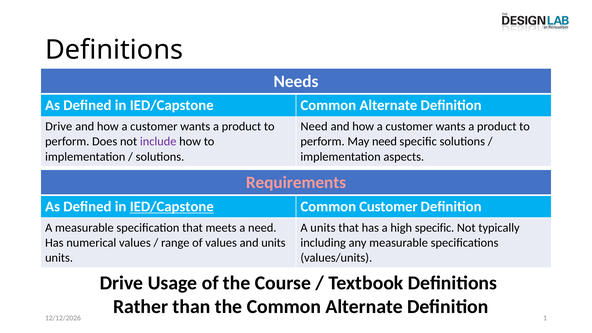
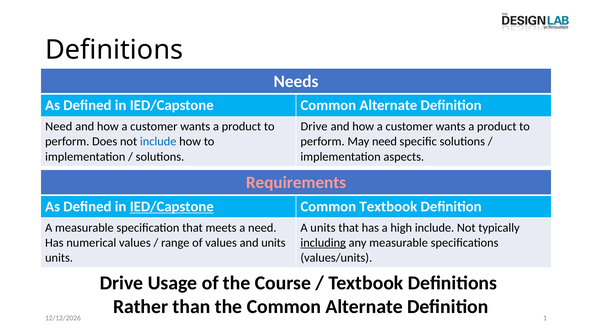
Drive: Drive -> Need (59, 126)
Need: Need -> Drive (314, 126)
include colour: purple -> blue (158, 142)
Common Customer: Customer -> Textbook (388, 207)
high specific: specific -> include (435, 228)
including underline: none -> present (323, 243)
